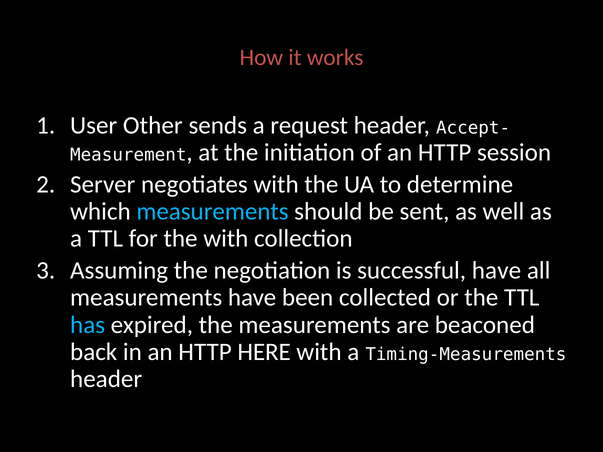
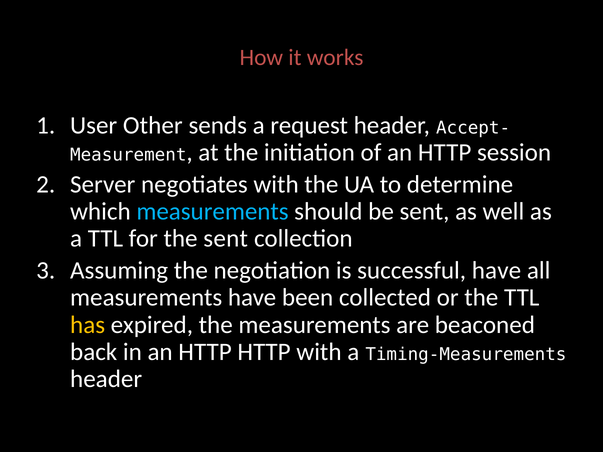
the with: with -> sent (226, 239)
has colour: light blue -> yellow (88, 325)
HTTP HERE: HERE -> HTTP (264, 352)
